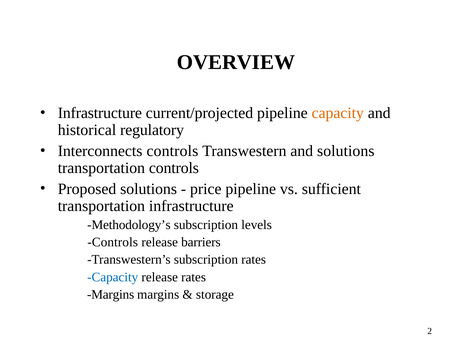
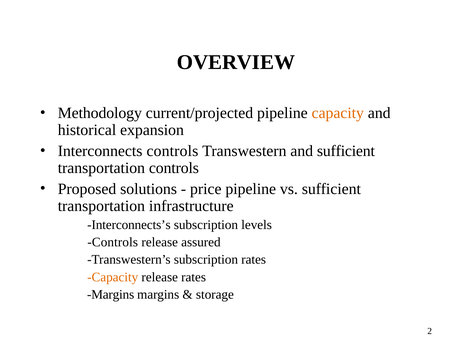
Infrastructure: Infrastructure -> Methodology (100, 113)
regulatory: regulatory -> expansion (152, 130)
and solutions: solutions -> sufficient (346, 151)
Methodology’s: Methodology’s -> Interconnects’s (129, 225)
barriers: barriers -> assured (201, 242)
Capacity colour: blue -> orange (113, 277)
